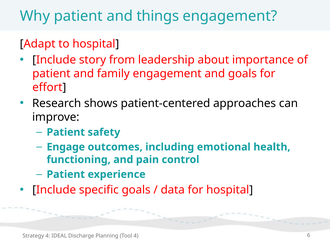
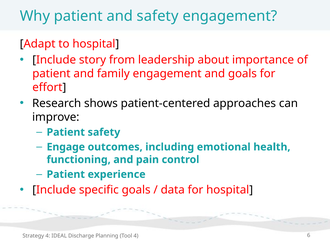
and things: things -> safety (158, 16)
